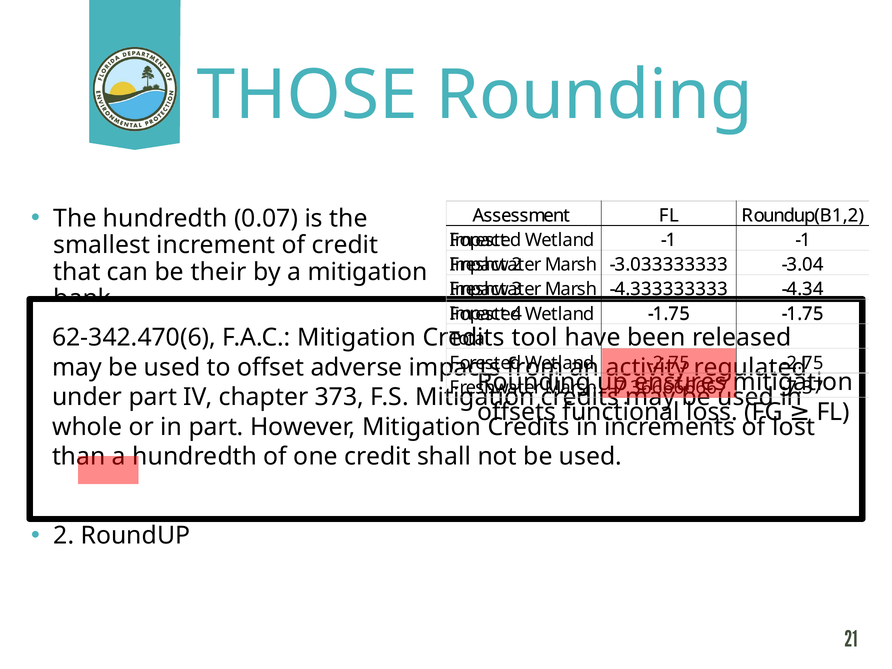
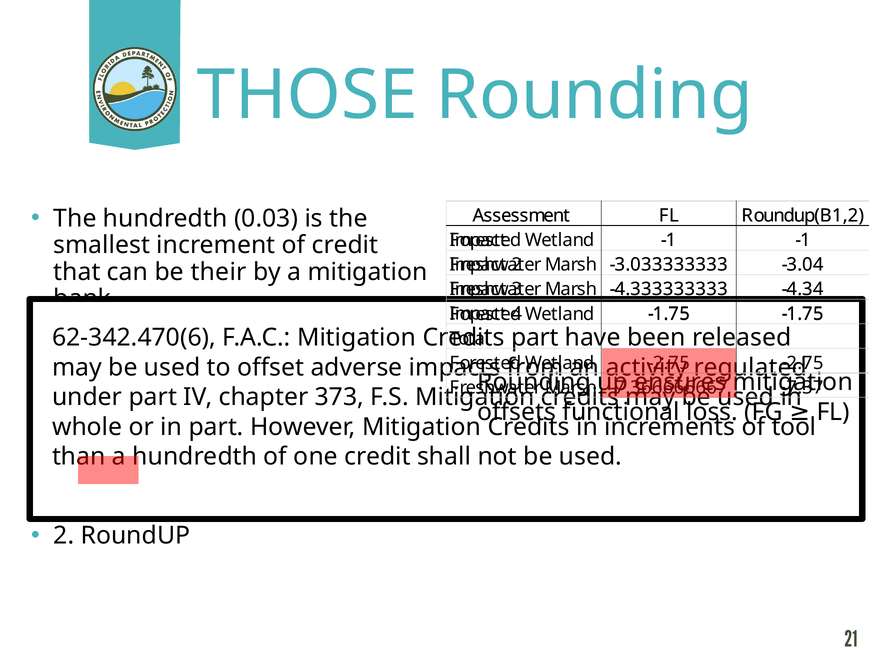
0.07: 0.07 -> 0.03 (266, 218)
tool: tool -> part (535, 338)
lost: lost -> tool (794, 427)
